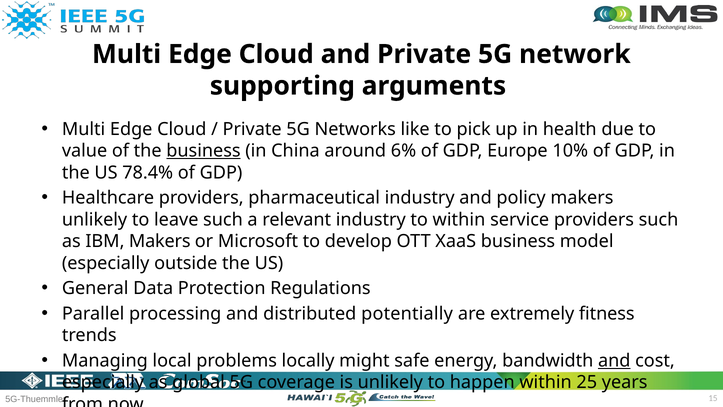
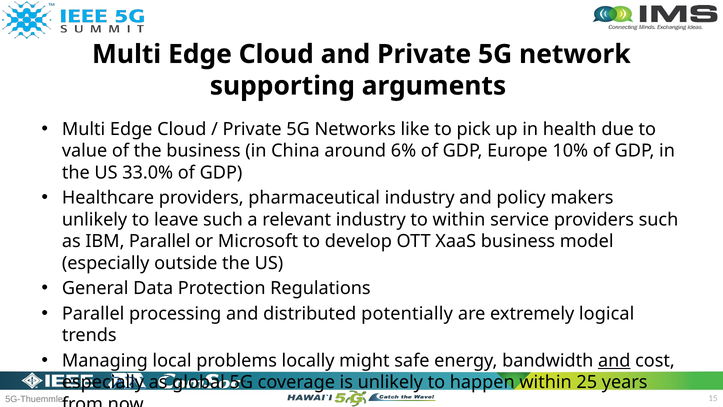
business underline: present -> none (203, 151)
78.4%: 78.4% -> 33.0% (148, 172)
IBM Makers: Makers -> Parallel (160, 241)
fitness: fitness -> logical (607, 313)
